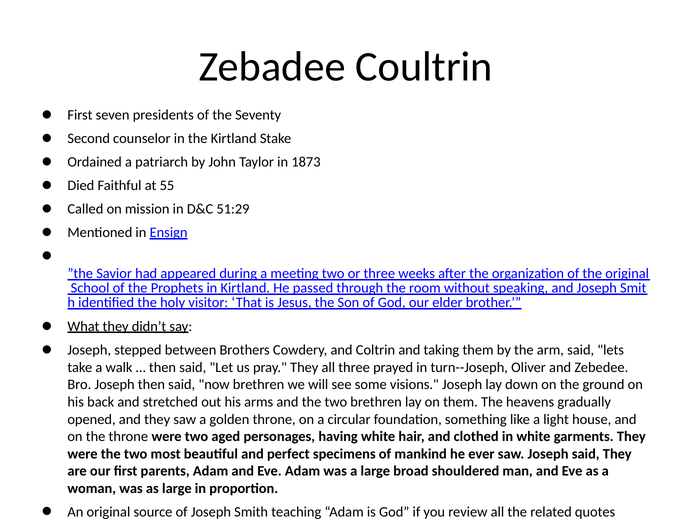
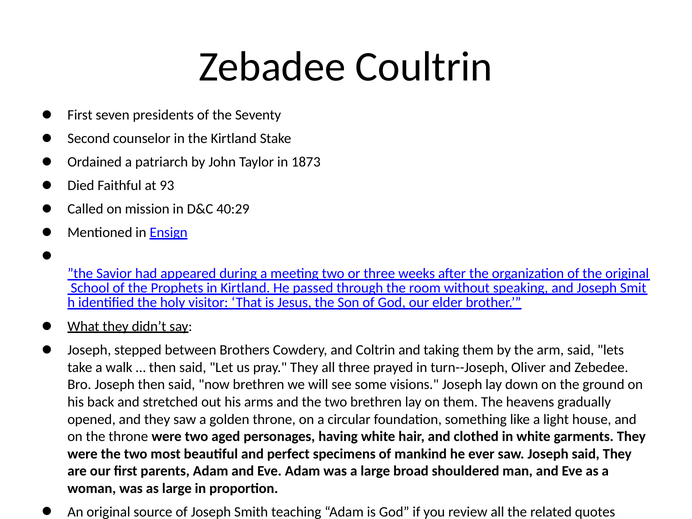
55: 55 -> 93 (167, 186)
51:29: 51:29 -> 40:29 (233, 209)
